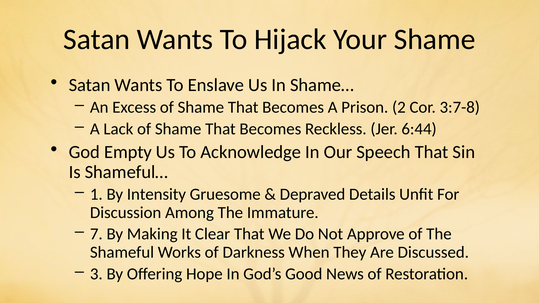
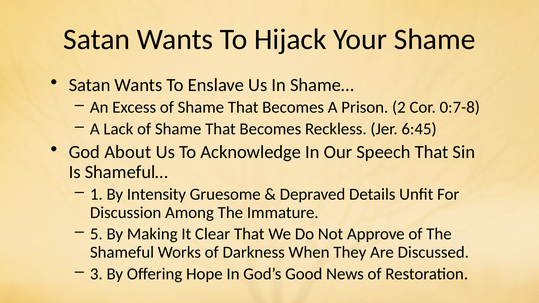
3:7-8: 3:7-8 -> 0:7-8 (460, 107)
6:44: 6:44 -> 6:45 (419, 129)
Empty: Empty -> About (128, 152)
7: 7 -> 5 (96, 234)
